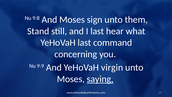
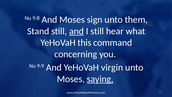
and underline: none -> present (76, 31)
I last: last -> still (97, 31)
YeHoVaH last: last -> this (84, 43)
